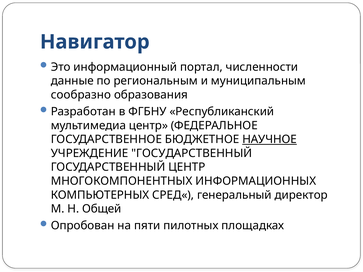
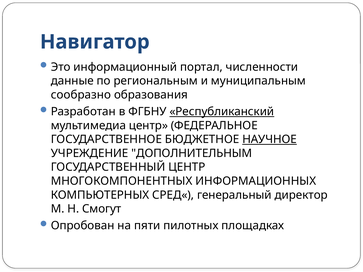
Республиканский underline: none -> present (222, 112)
УЧРЕЖДЕНИЕ ГОСУДАРСТВЕННЫЙ: ГОСУДАРСТВЕННЫЙ -> ДОПОЛНИТЕЛЬНЫМ (192, 153)
Общей: Общей -> Смогут (102, 209)
